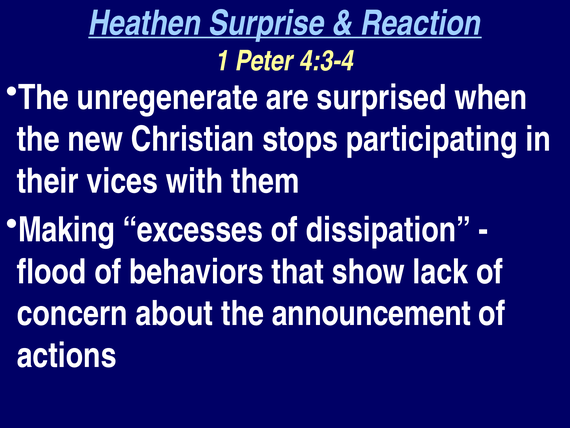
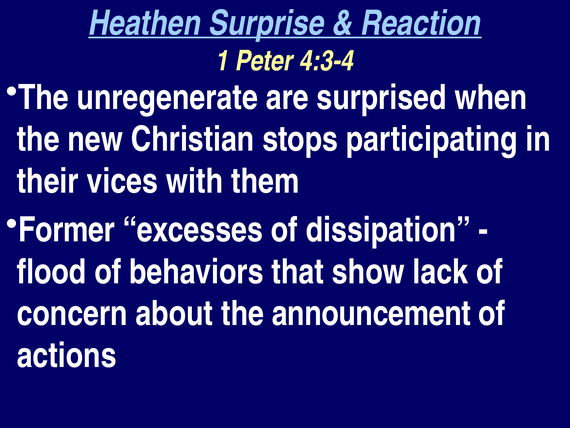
Making: Making -> Former (67, 230)
